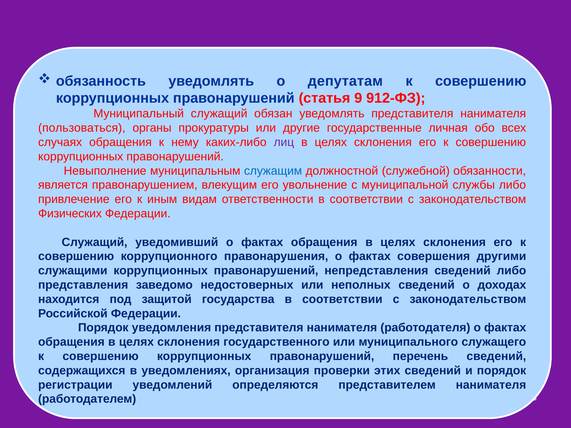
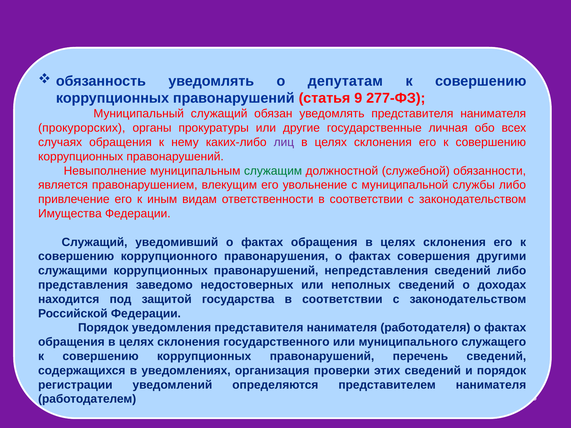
912-ФЗ: 912-ФЗ -> 277-ФЗ (396, 98)
пользоваться: пользоваться -> прокурорских (82, 128)
служащим colour: blue -> green (273, 171)
Физических: Физических -> Имущества (70, 214)
